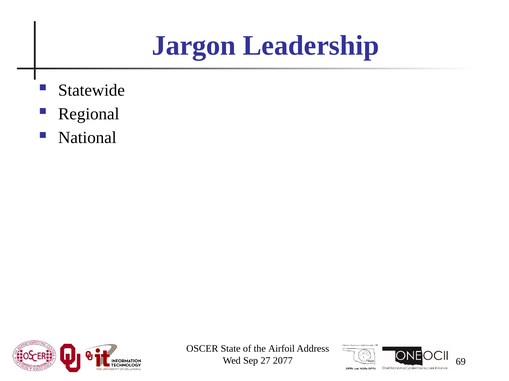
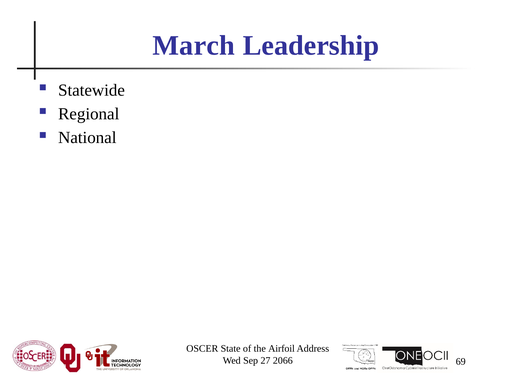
Jargon: Jargon -> March (194, 46)
2077: 2077 -> 2066 (283, 361)
